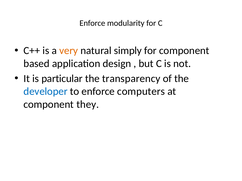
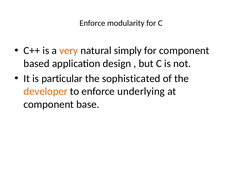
transparency: transparency -> sophisticated (131, 79)
developer colour: blue -> orange (46, 92)
computers: computers -> underlying (141, 92)
they: they -> base (88, 105)
